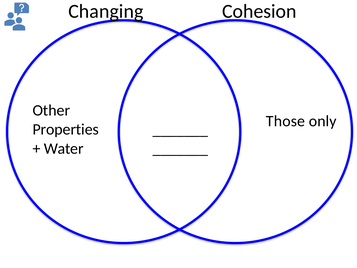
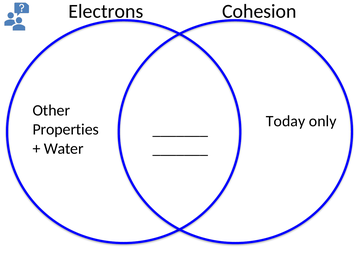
Changing: Changing -> Electrons (106, 11)
Those: Those -> Today (286, 121)
